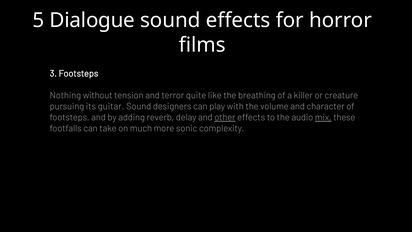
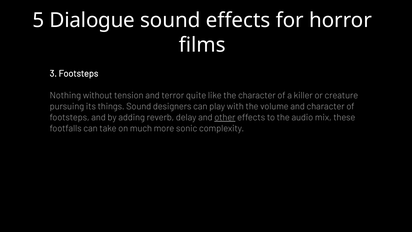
the breathing: breathing -> character (257, 95)
guitar: guitar -> things (111, 106)
mix underline: present -> none (323, 117)
